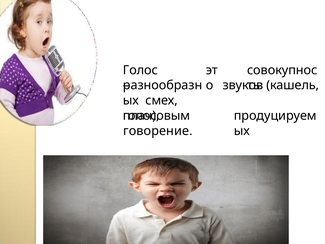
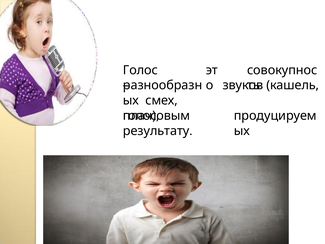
говорение: говорение -> результату (156, 131)
